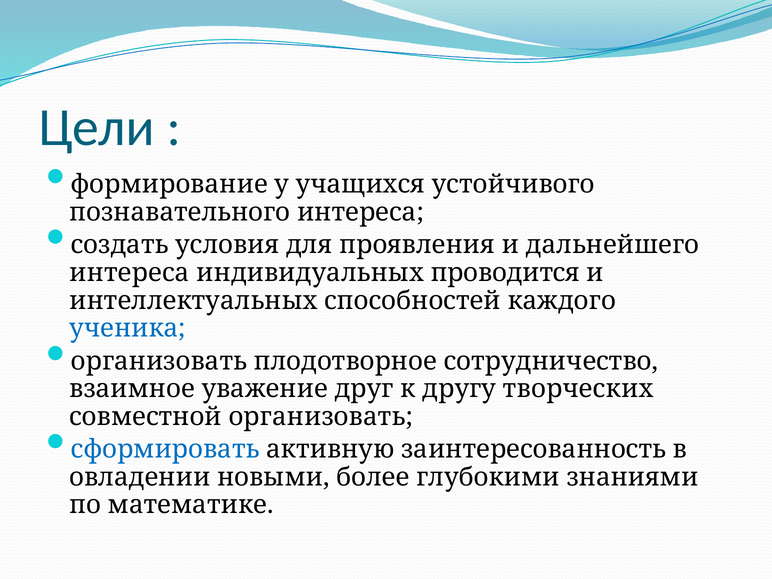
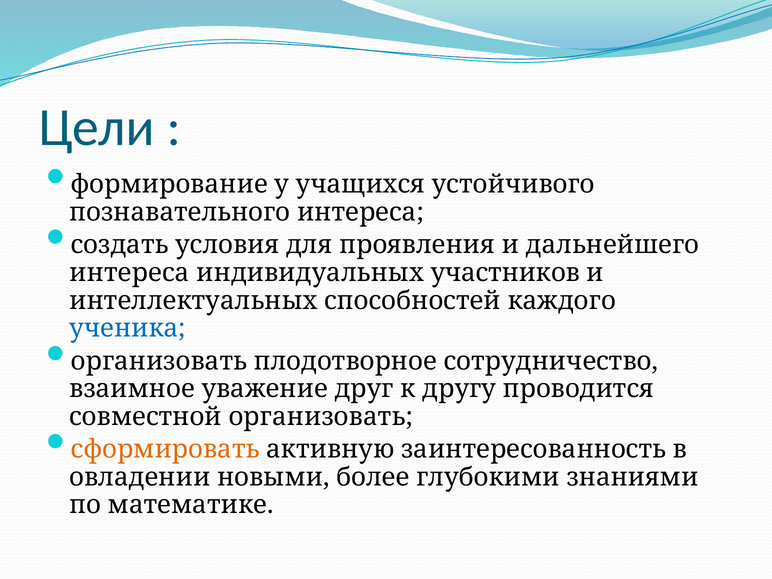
проводится: проводится -> участников (505, 273)
творческих: творческих -> проводится (578, 389)
сформировать colour: blue -> orange (165, 449)
